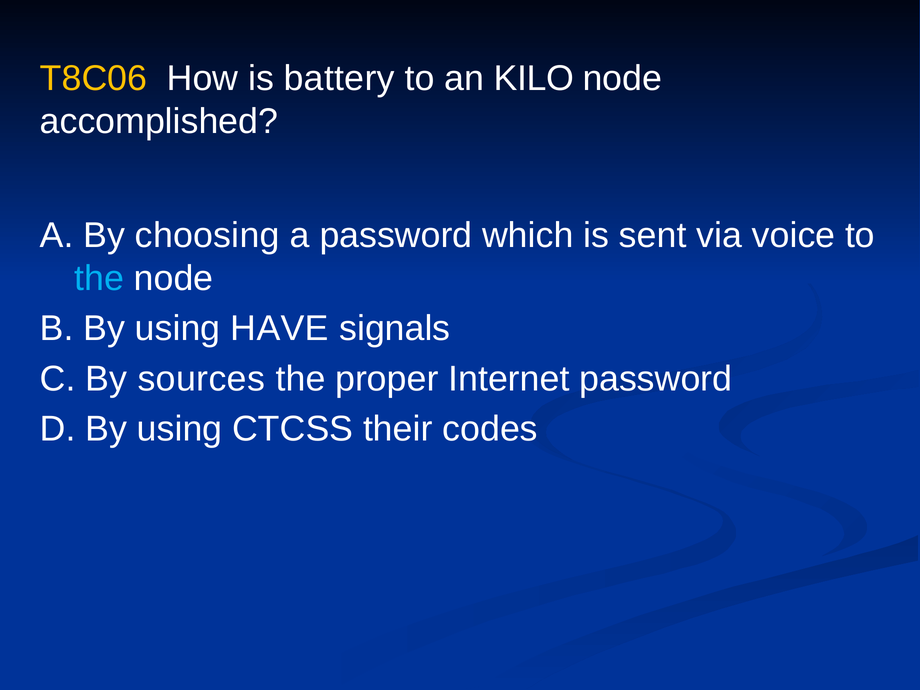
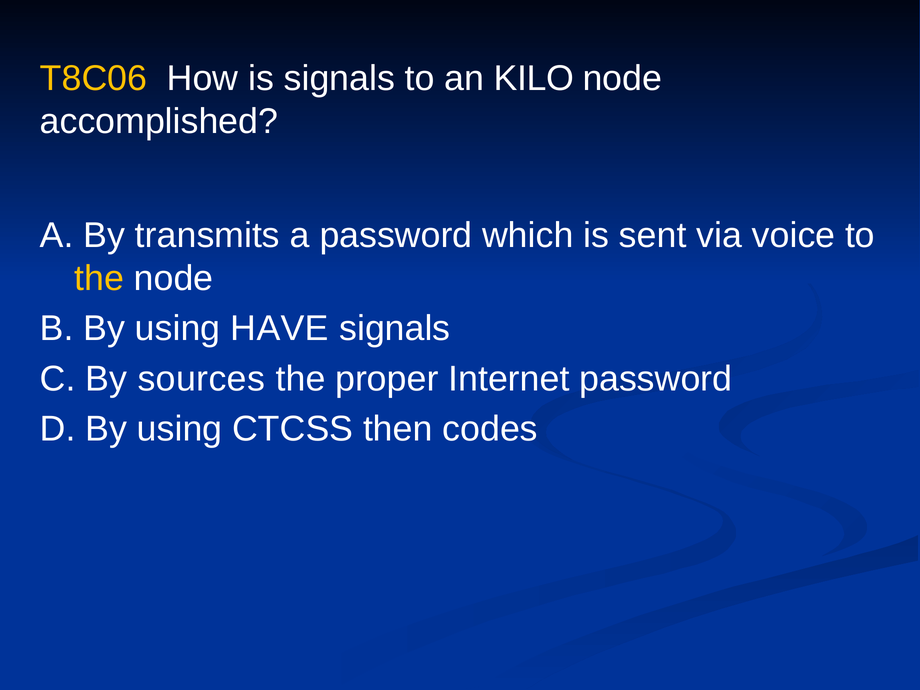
is battery: battery -> signals (339, 78)
choosing: choosing -> transmits (207, 236)
the colour: light blue -> yellow (99, 279)
their: their -> then (398, 429)
